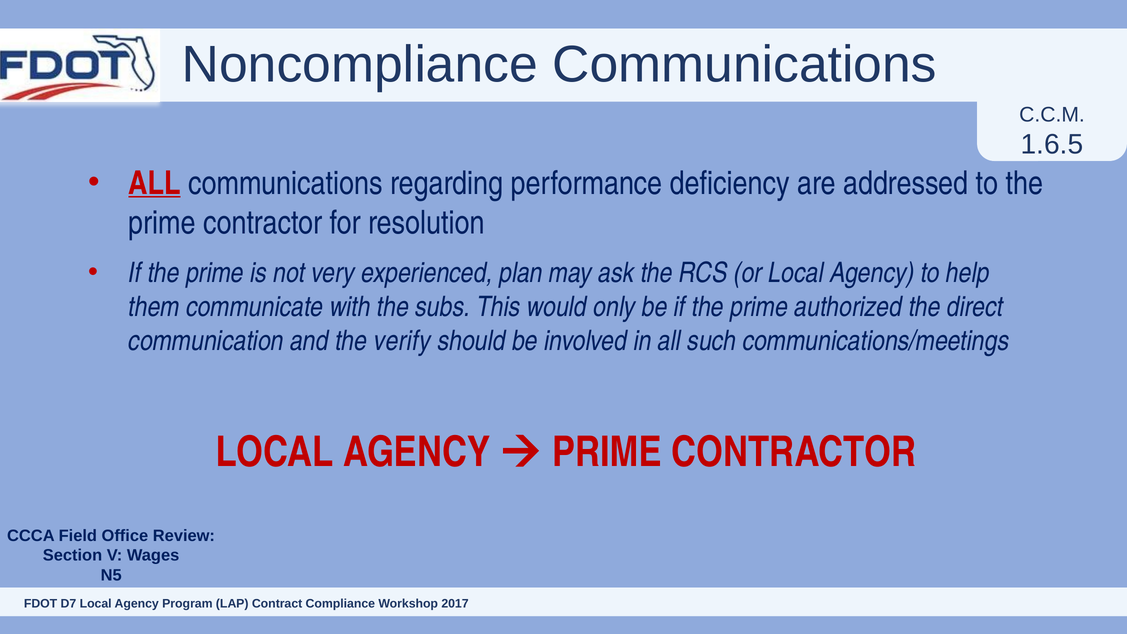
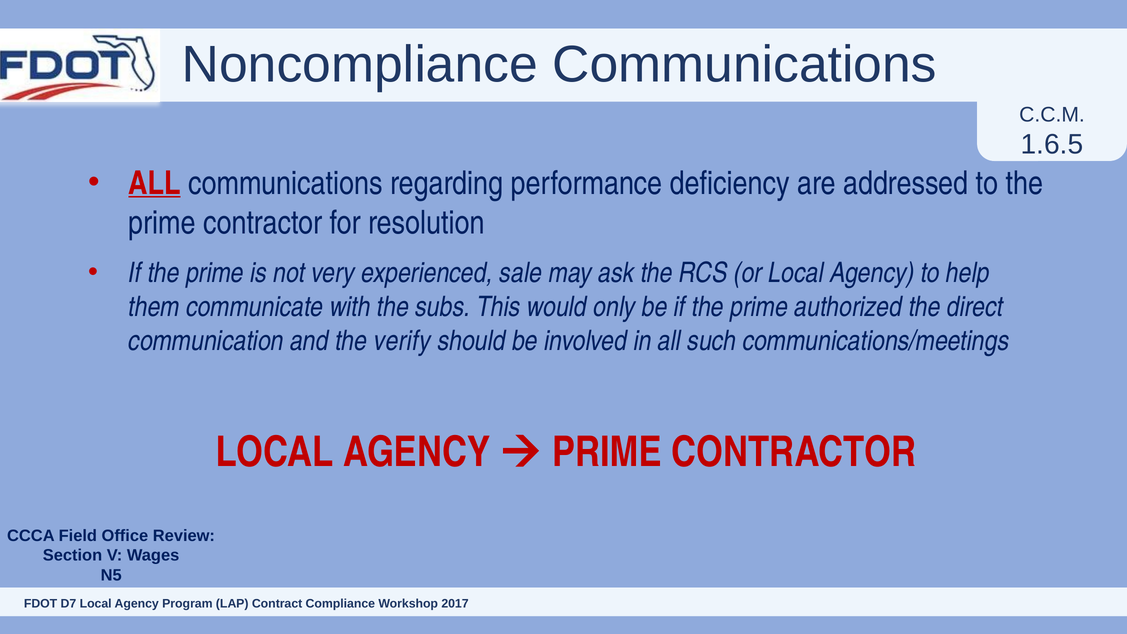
plan: plan -> sale (521, 273)
